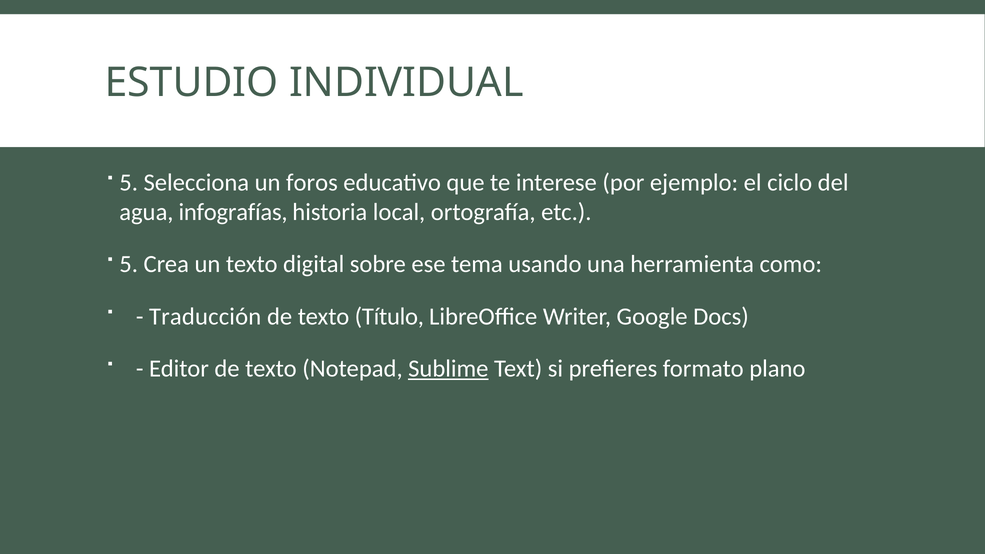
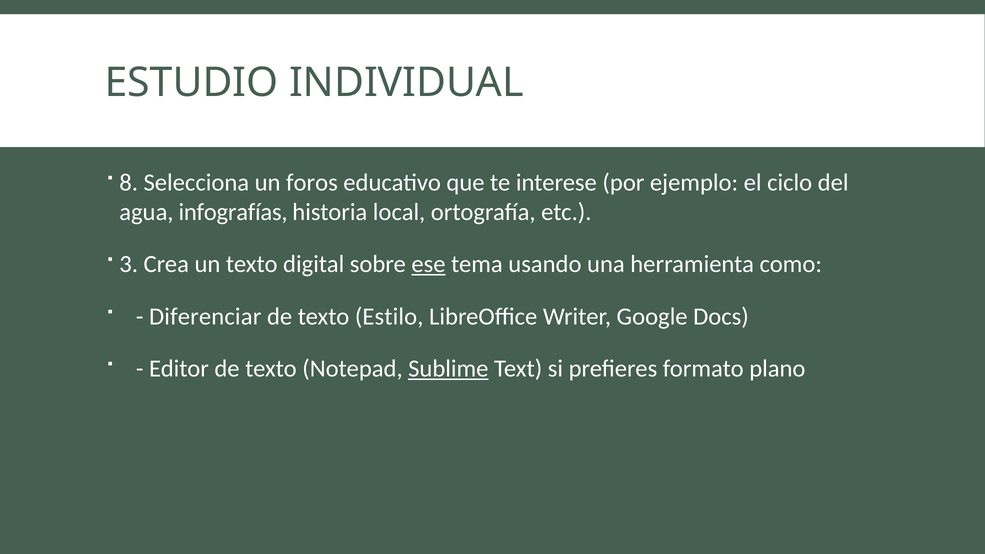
5: 5 -> 8 (129, 183)
5: 5 -> 3 (129, 264)
ese underline: none -> present (428, 264)
Traducción: Traducción -> Diferenciar (205, 317)
Título: Título -> Estilo (389, 317)
